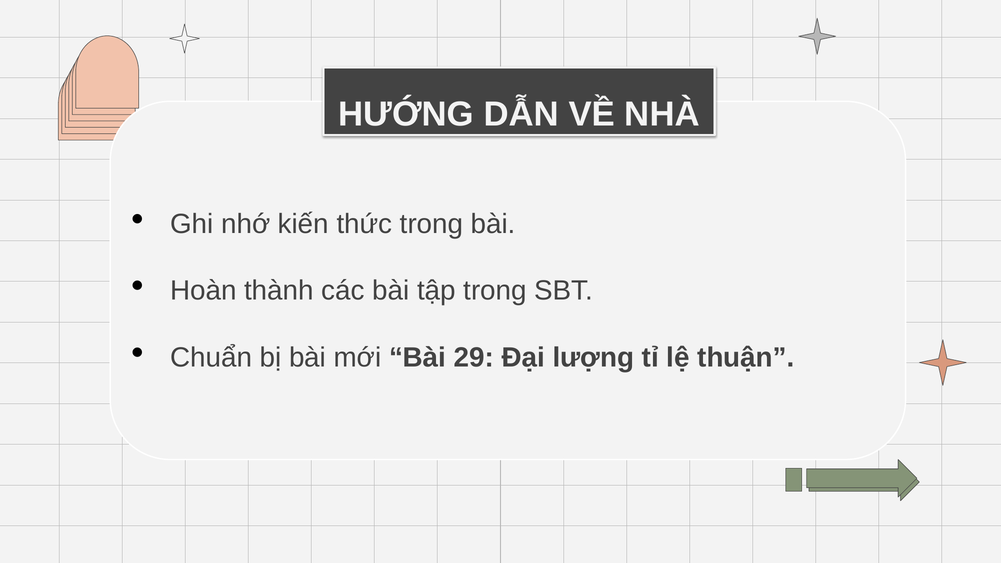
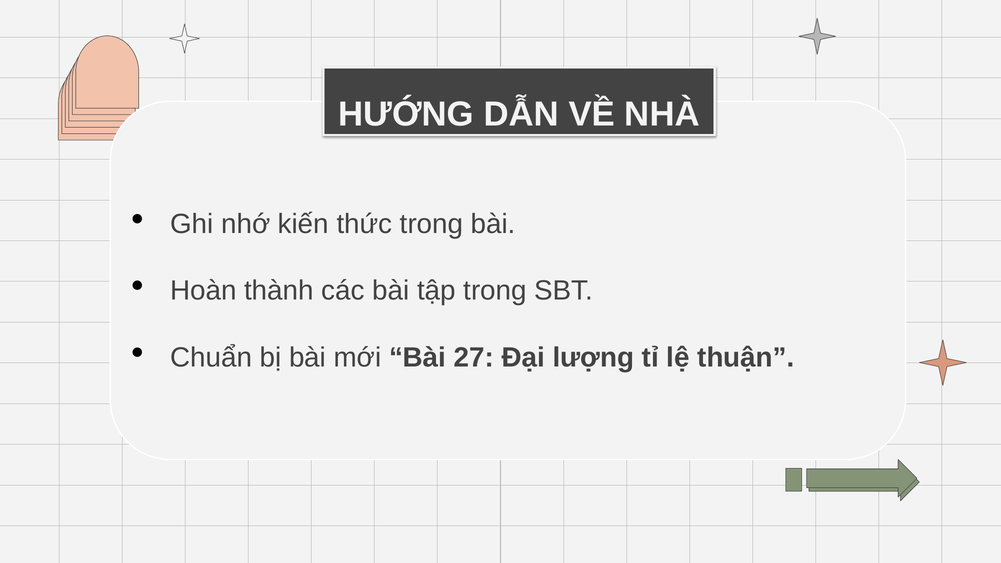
29: 29 -> 27 (474, 357)
